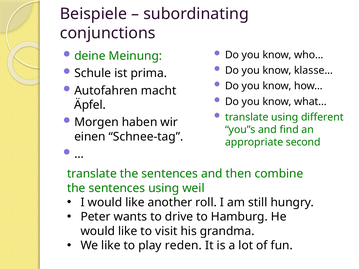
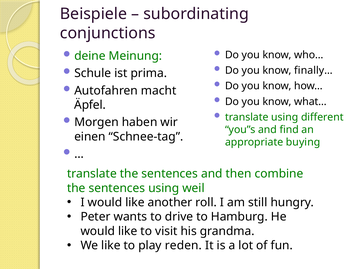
klasse…: klasse… -> finally… (313, 71)
second: second -> buying (303, 142)
